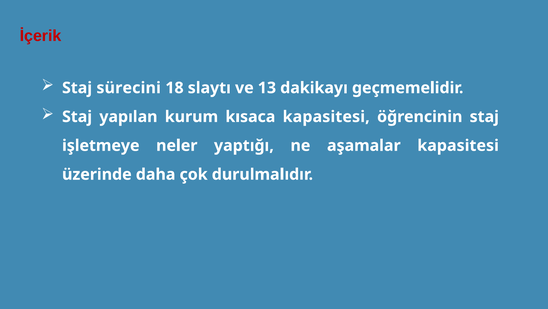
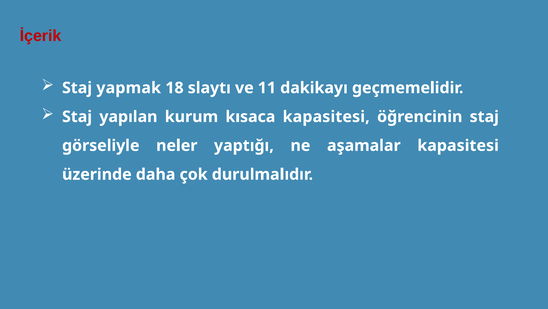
sürecini: sürecini -> yapmak (129, 88)
13: 13 -> 11 (267, 88)
işletmeye: işletmeye -> görseliyle (101, 145)
